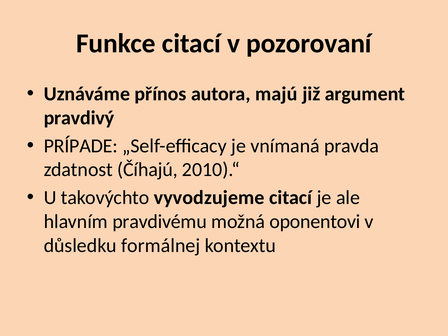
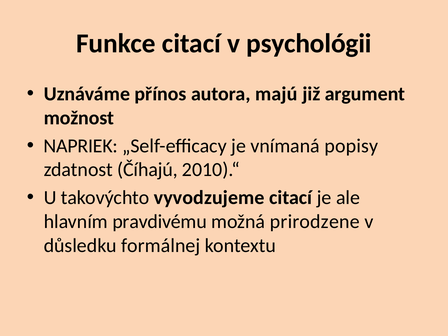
pozorovaní: pozorovaní -> psychológii (309, 43)
pravdivý: pravdivý -> možnost (79, 118)
PRÍPADE: PRÍPADE -> NAPRIEK (81, 146)
pravda: pravda -> popisy (351, 146)
oponentovi: oponentovi -> prirodzene (315, 222)
